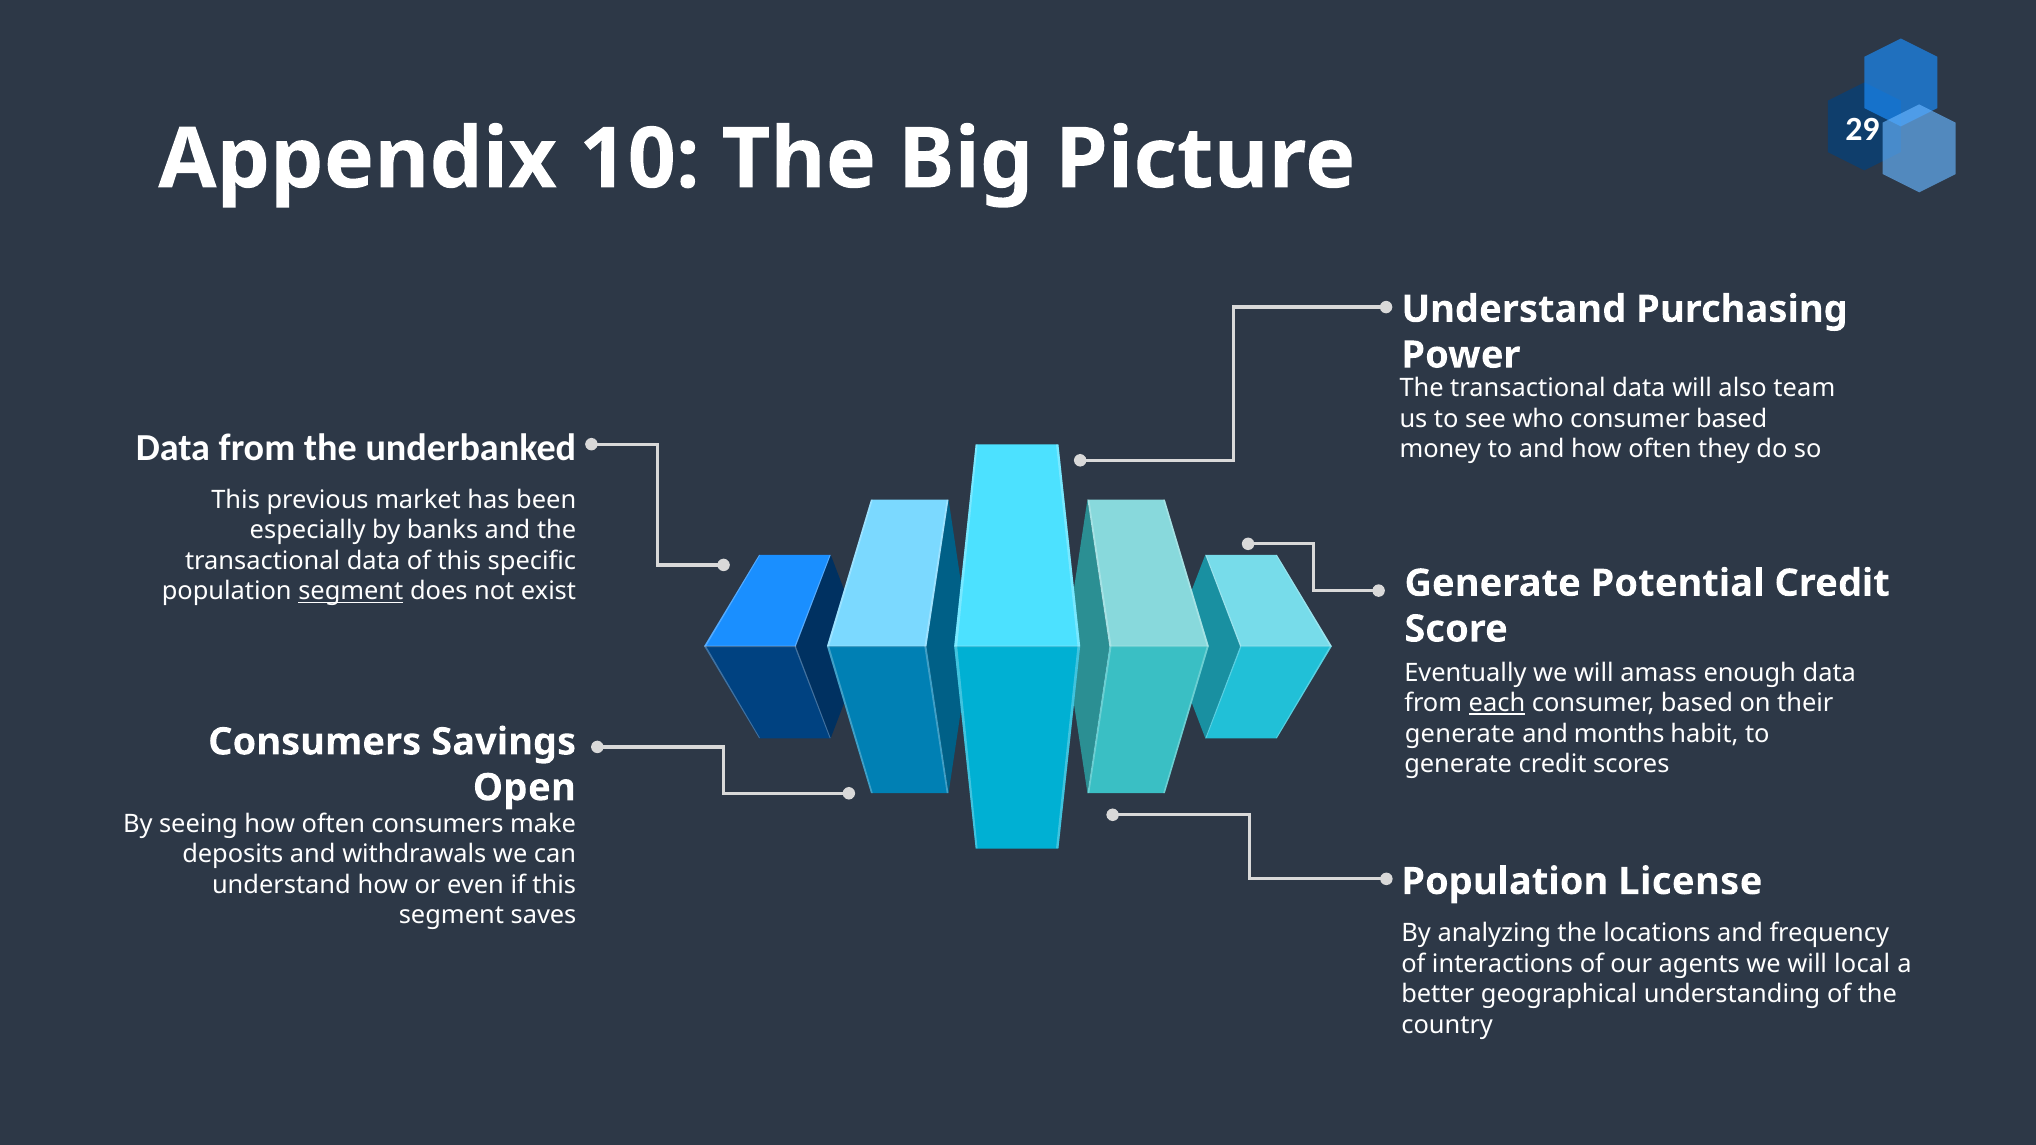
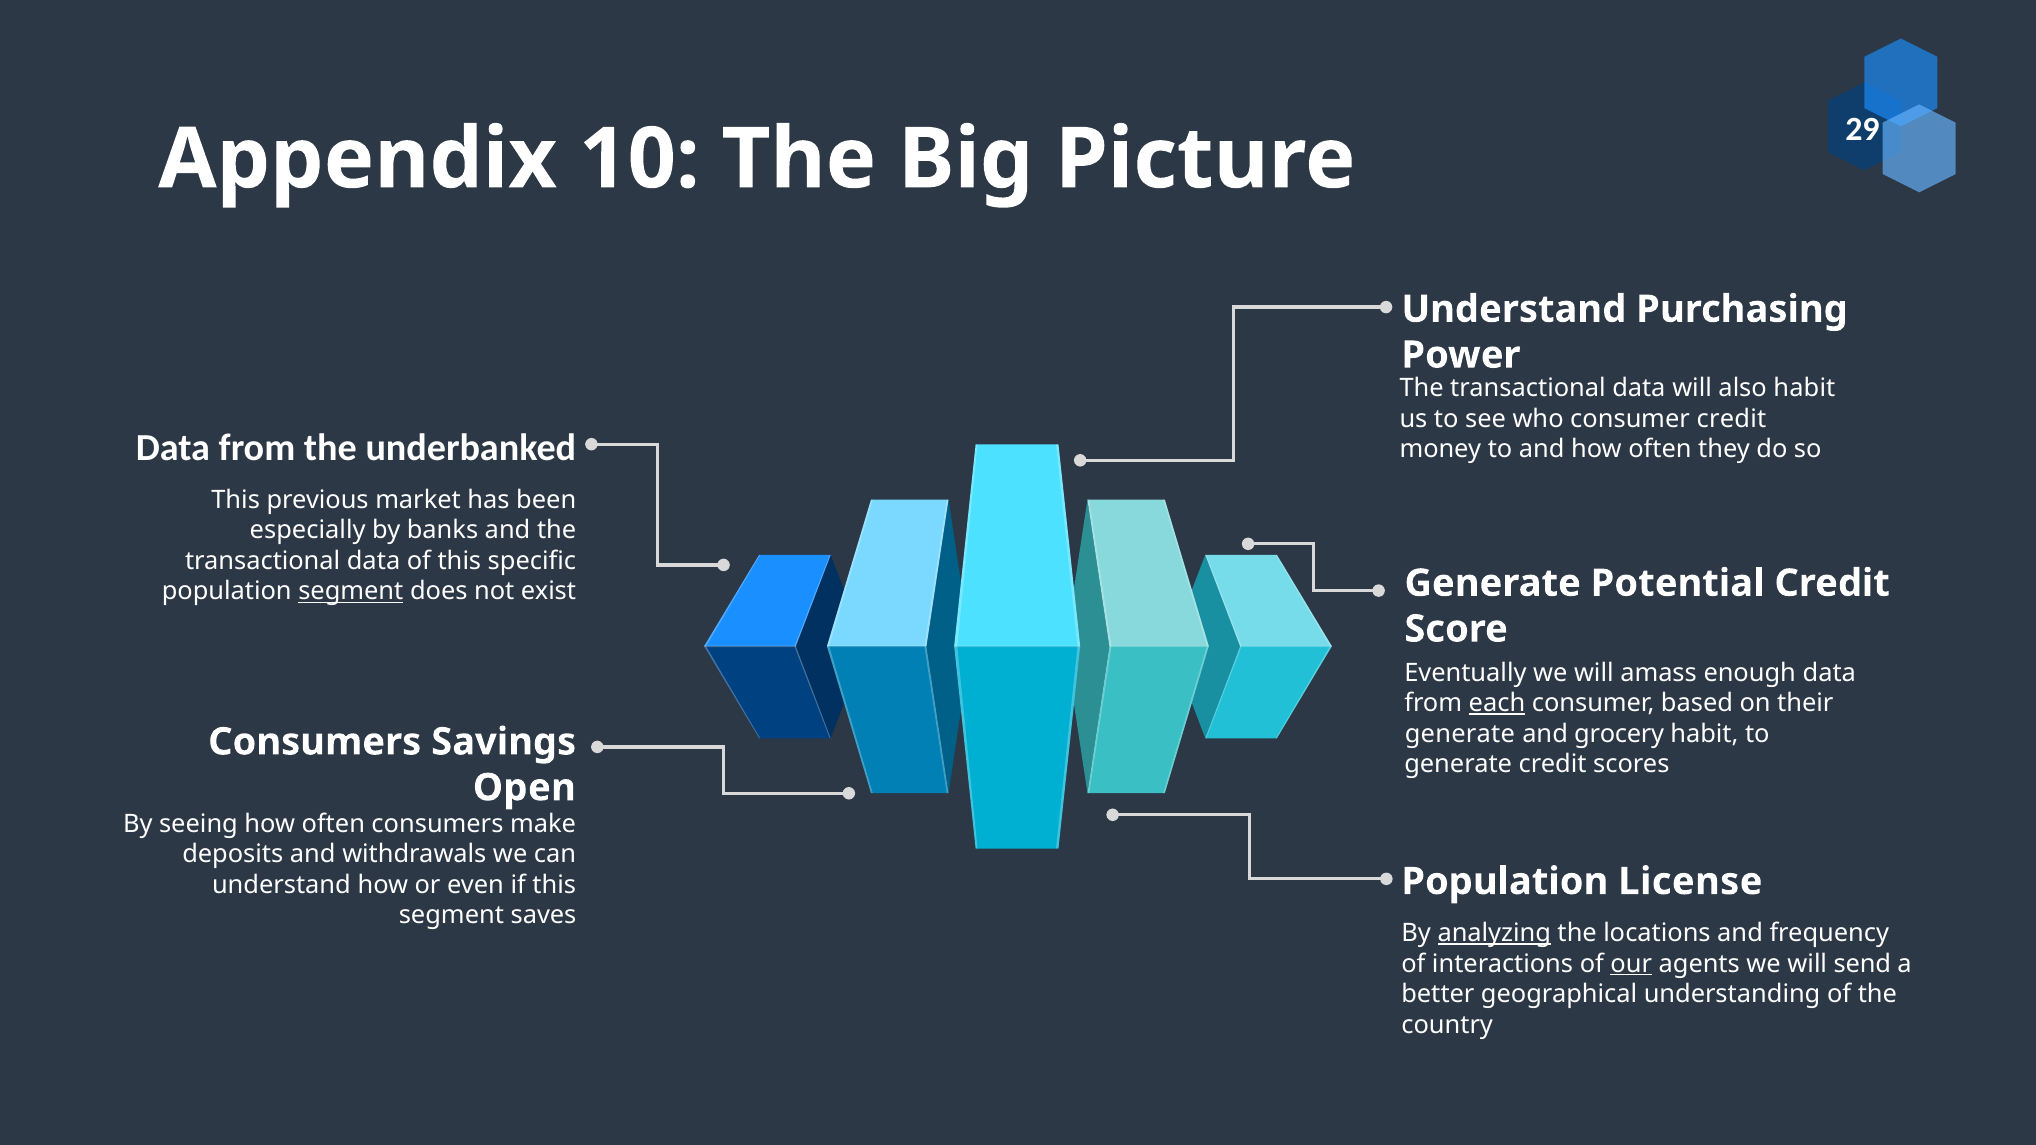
also team: team -> habit (1804, 388)
who consumer based: based -> credit (1731, 419)
months: months -> grocery (1619, 734)
analyzing underline: none -> present (1494, 933)
our underline: none -> present (1631, 964)
local: local -> send (1862, 964)
